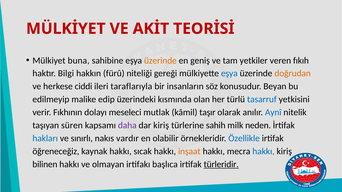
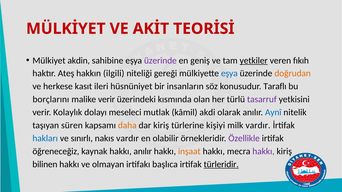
buna: buna -> akdin (79, 61)
üzerinde colour: orange -> purple (160, 61)
yetkiler underline: none -> present (254, 61)
Bilgi: Bilgi -> Ateş (66, 74)
fürû: fürû -> ilgili (114, 74)
ciddi: ciddi -> kasıt (83, 87)
taraflarıyla: taraflarıyla -> hüsnüniyet (131, 87)
Beyan: Beyan -> Taraflı (275, 87)
edilmeyip: edilmeyip -> borçlarını (51, 100)
malike edip: edip -> verir (107, 100)
tasarruf colour: blue -> purple (262, 100)
Fıkhının: Fıkhının -> Kolaylık (68, 113)
taşır: taşır -> akdi (207, 113)
daha colour: purple -> orange (127, 126)
sahih: sahih -> kişiyi (216, 126)
milk neden: neden -> vardır (258, 126)
Özellikle colour: blue -> purple (244, 139)
hakkı sıcak: sıcak -> anılır (143, 152)
hakkı colour: blue -> purple (263, 152)
